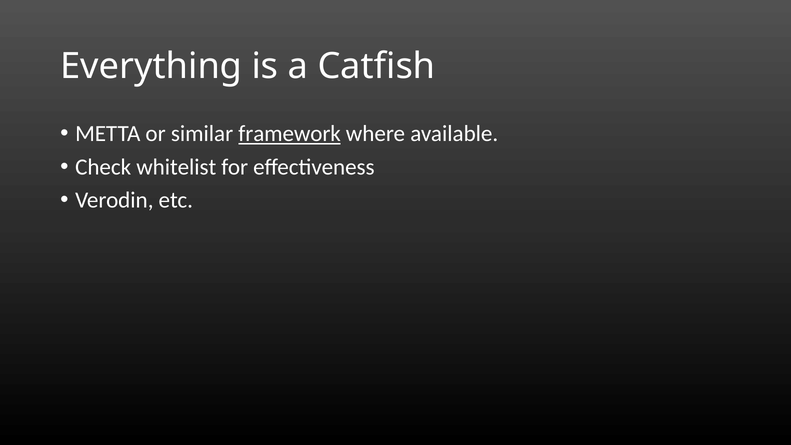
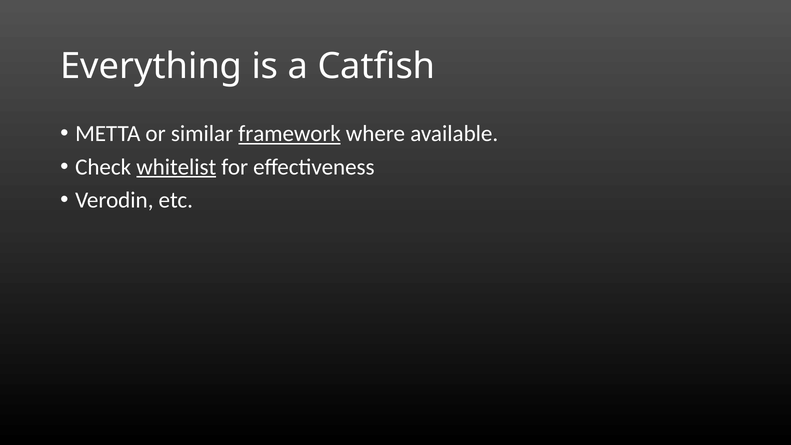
whitelist underline: none -> present (176, 167)
